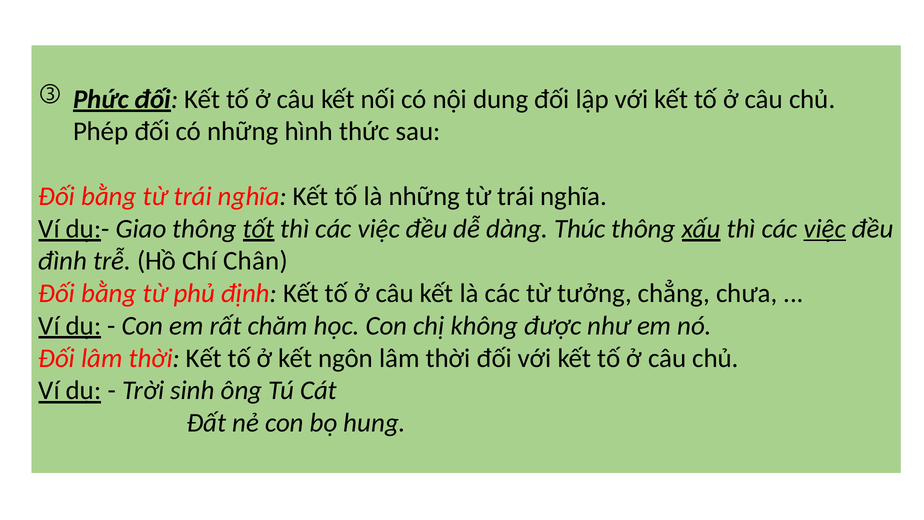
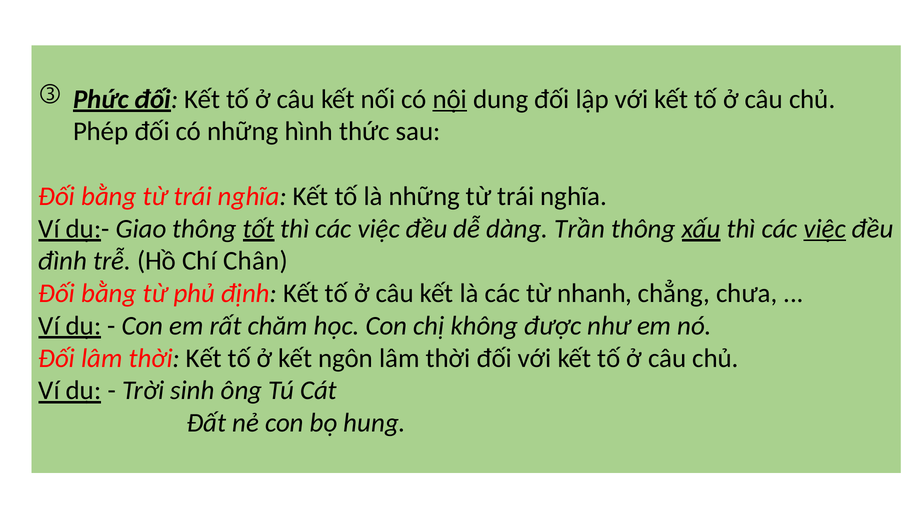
nội underline: none -> present (450, 99)
Thúc: Thúc -> Trần (580, 228)
tưởng: tưởng -> nhanh (595, 293)
